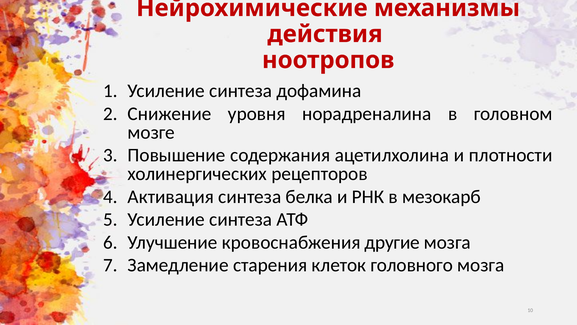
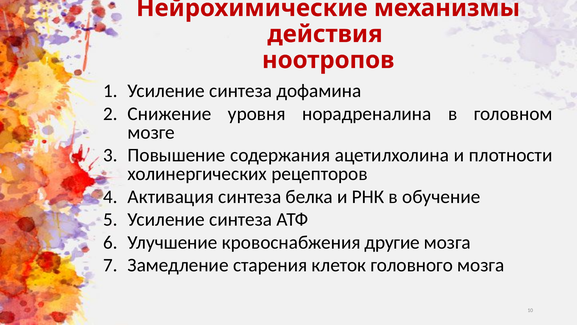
мезокарб: мезокарб -> обучение (441, 196)
